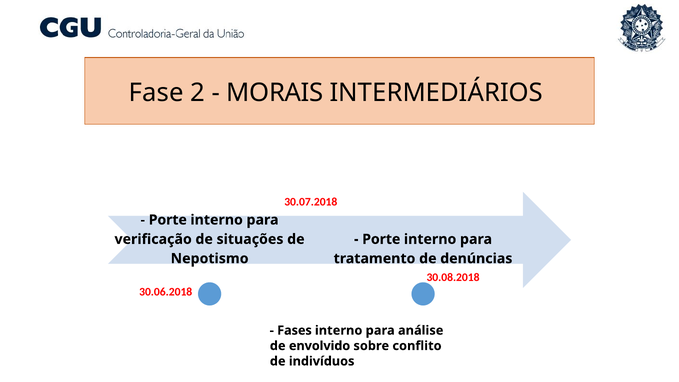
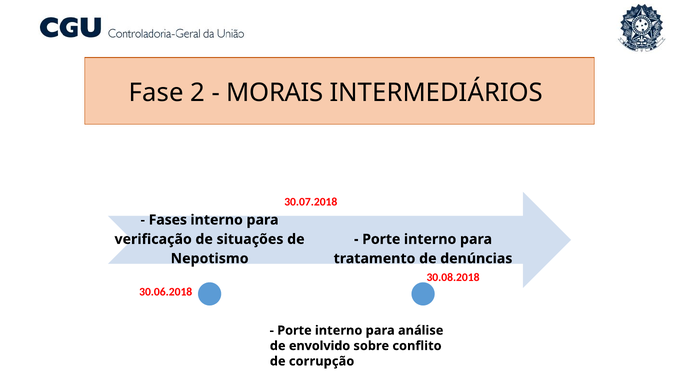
Porte: Porte -> Fases (168, 220)
Fases: Fases -> Porte (294, 330)
indivíduos: indivíduos -> corrupção (322, 361)
